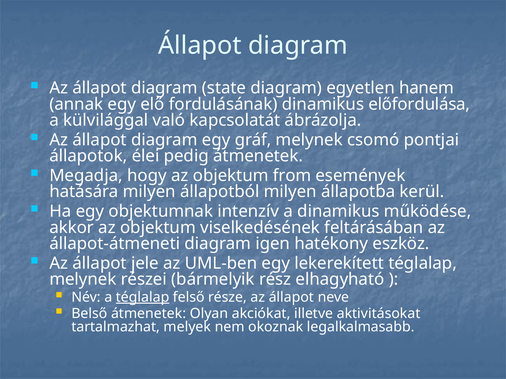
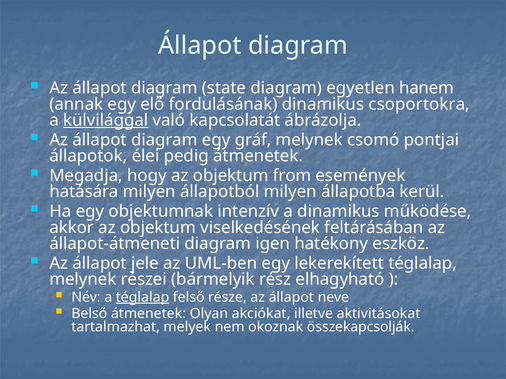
előfordulása: előfordulása -> csoportokra (419, 104)
külvilággal underline: none -> present (106, 120)
legalkalmasabb: legalkalmasabb -> összekapcsolják (361, 327)
